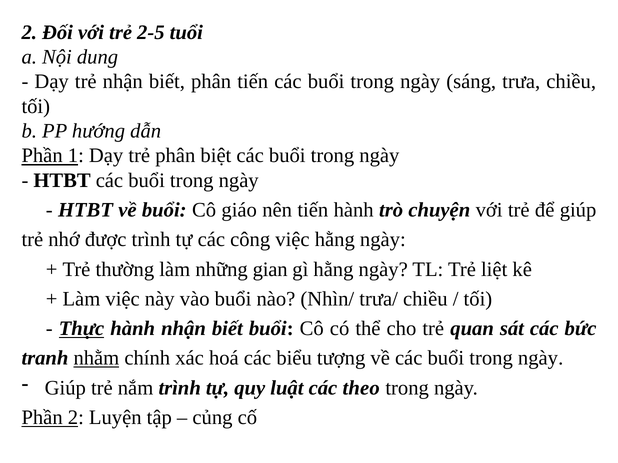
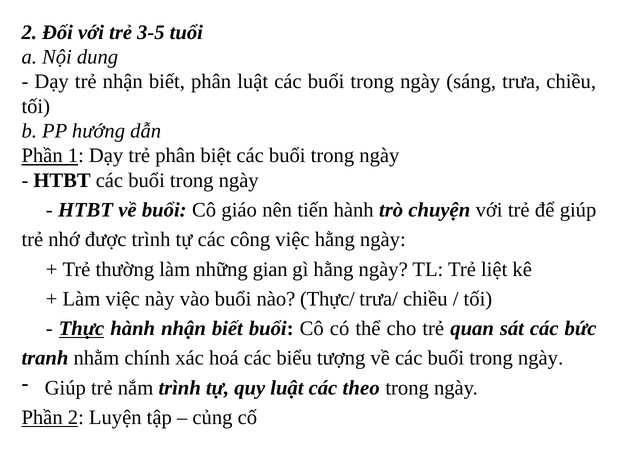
2-5: 2-5 -> 3-5 (151, 32)
phân tiến: tiến -> luật (253, 82)
Nhìn/: Nhìn/ -> Thực/ (327, 299)
nhằm underline: present -> none (96, 359)
